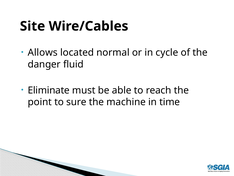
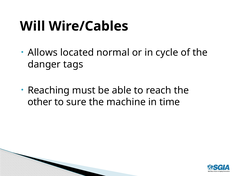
Site: Site -> Will (32, 26)
fluid: fluid -> tags (73, 64)
Eliminate: Eliminate -> Reaching (49, 90)
point: point -> other (40, 102)
